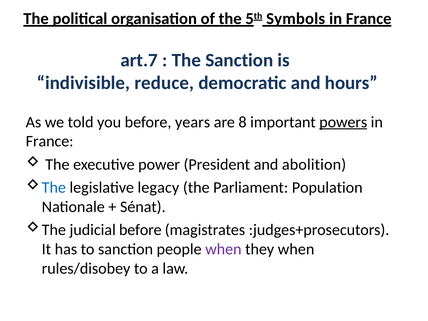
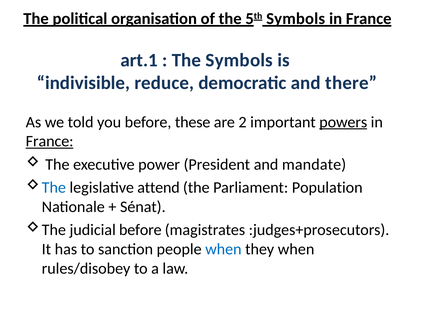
art.7: art.7 -> art.1 (139, 60)
The Sanction: Sanction -> Symbols (239, 60)
hours: hours -> there (351, 83)
years: years -> these (193, 122)
8: 8 -> 2 (243, 122)
France underline: none -> present (50, 141)
abolition: abolition -> mandate (314, 164)
legacy: legacy -> attend (159, 188)
when colour: purple -> blue (223, 249)
